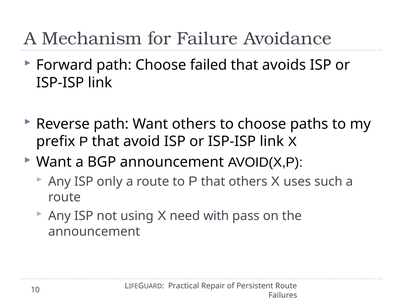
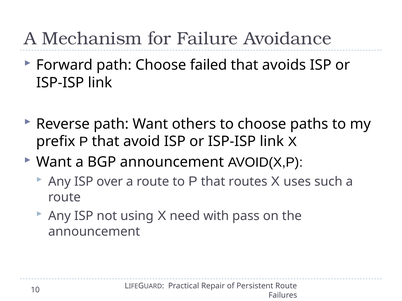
only: only -> over (110, 182)
that others: others -> routes (248, 182)
